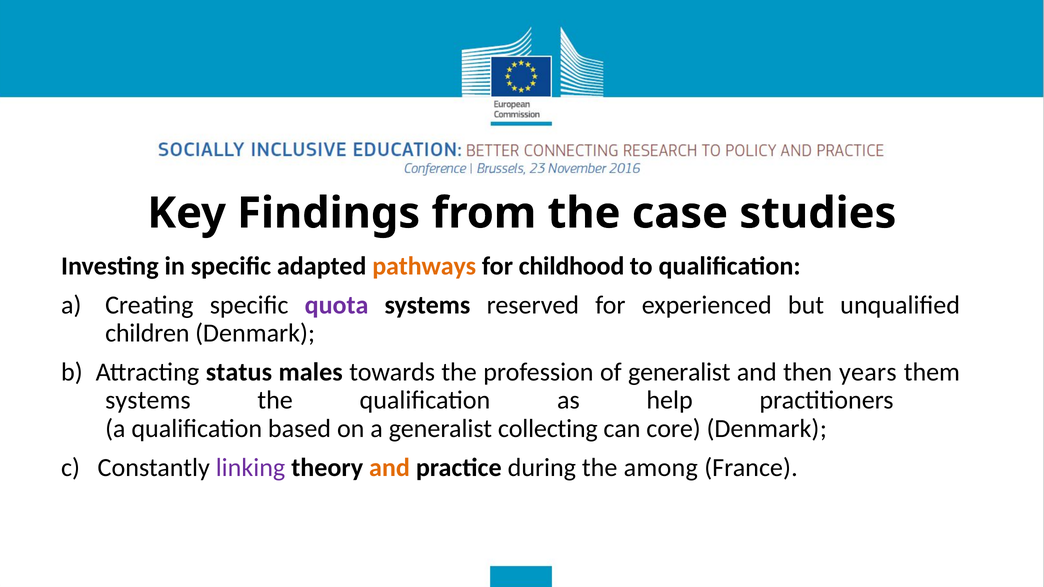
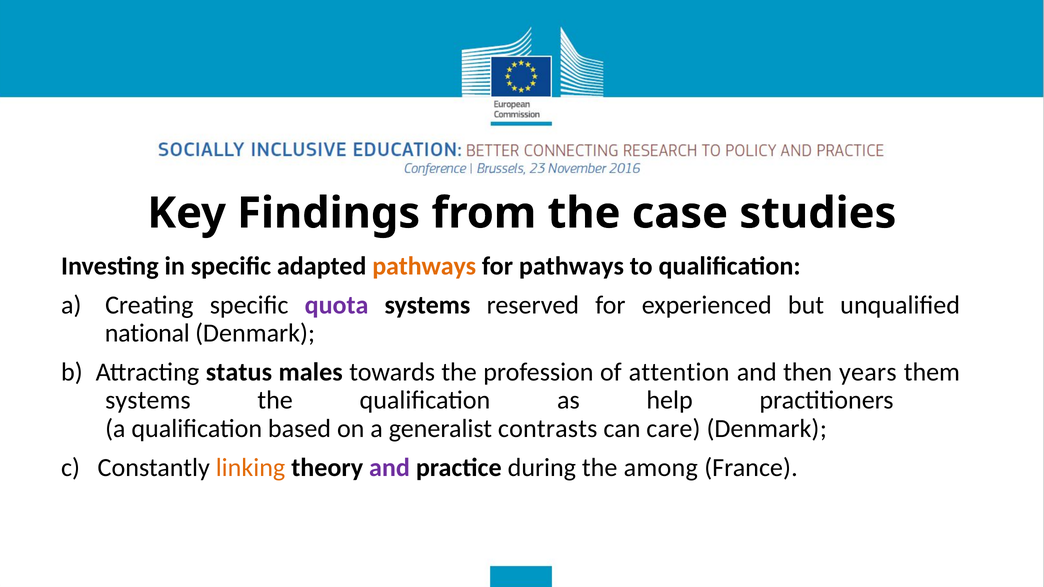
for childhood: childhood -> pathways (571, 266)
children: children -> national (147, 333)
of generalist: generalist -> attention (679, 372)
collecting: collecting -> contrasts (548, 429)
core: core -> care (673, 429)
linking colour: purple -> orange (250, 468)
and colour: orange -> purple (389, 468)
